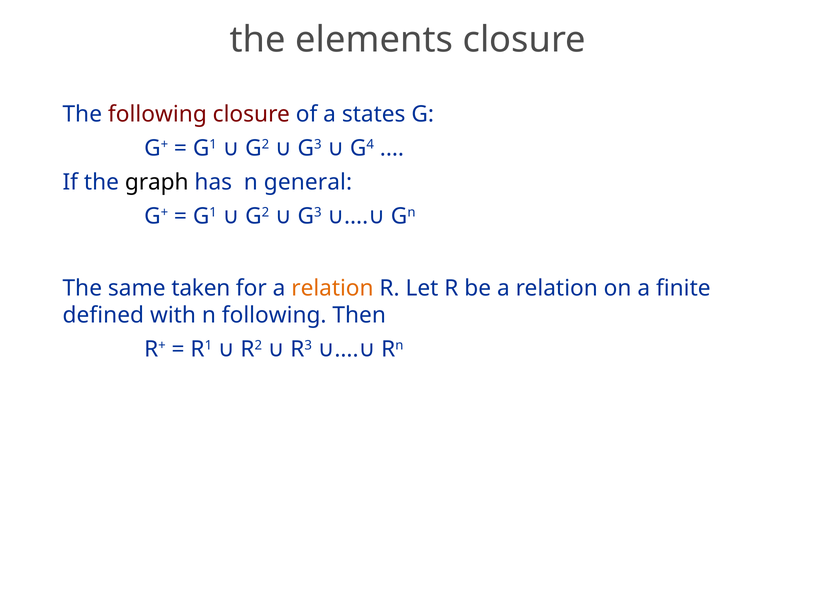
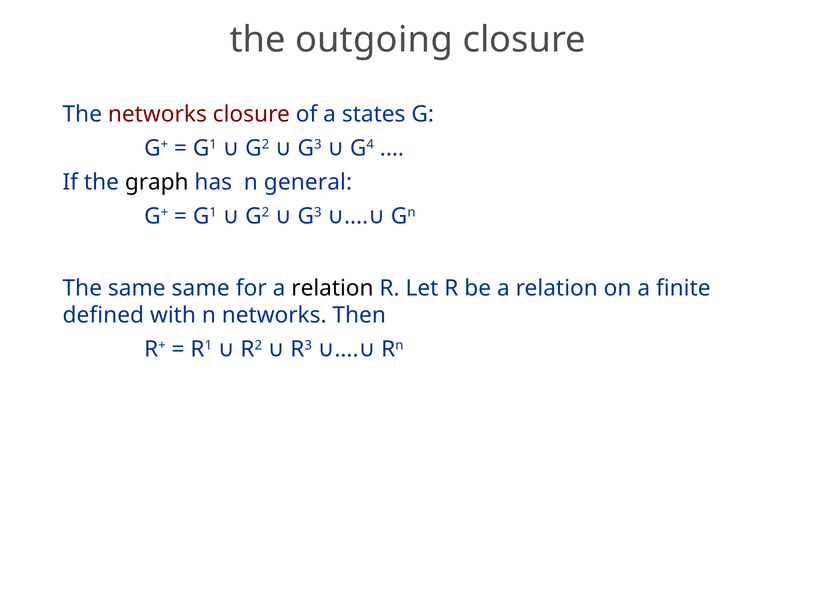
elements: elements -> outgoing (374, 40)
The following: following -> networks (157, 114)
same taken: taken -> same (201, 288)
relation colour: orange -> black (332, 288)
n following: following -> networks (274, 315)
